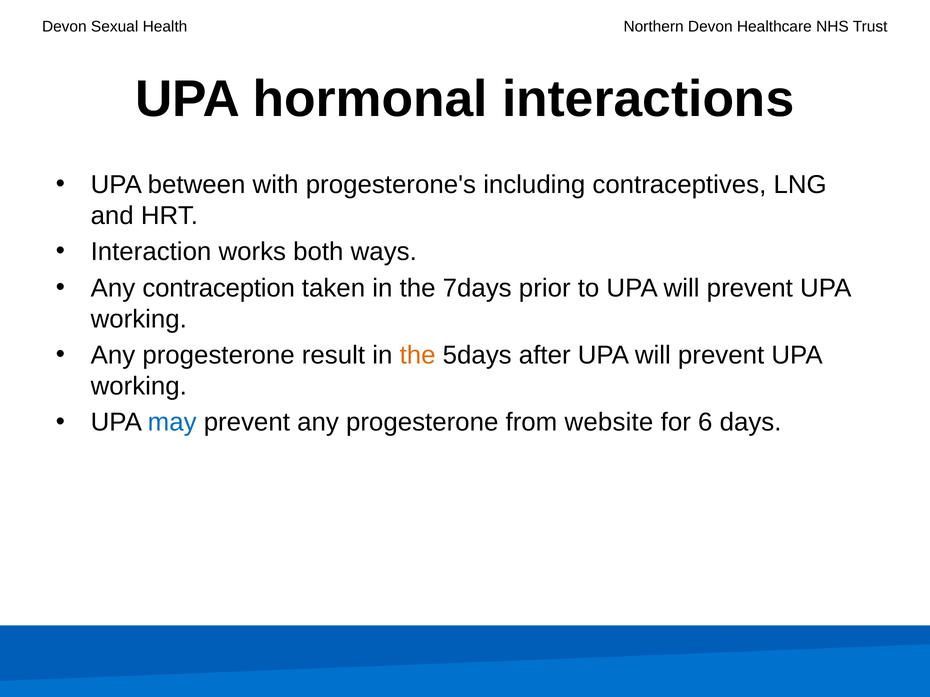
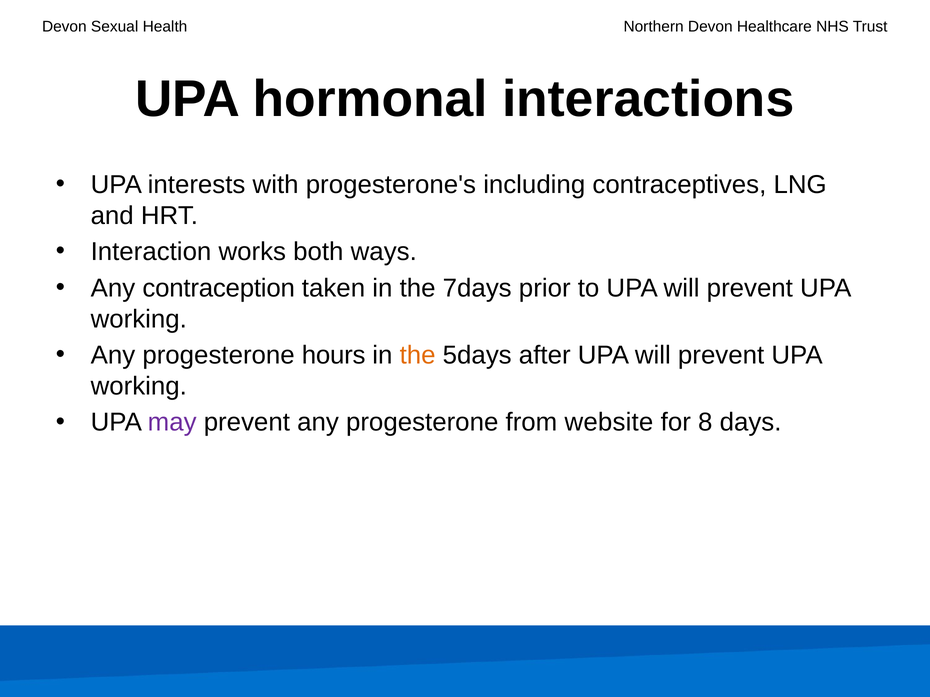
between: between -> interests (197, 185)
result: result -> hours (334, 355)
may colour: blue -> purple (172, 423)
6: 6 -> 8 (705, 423)
